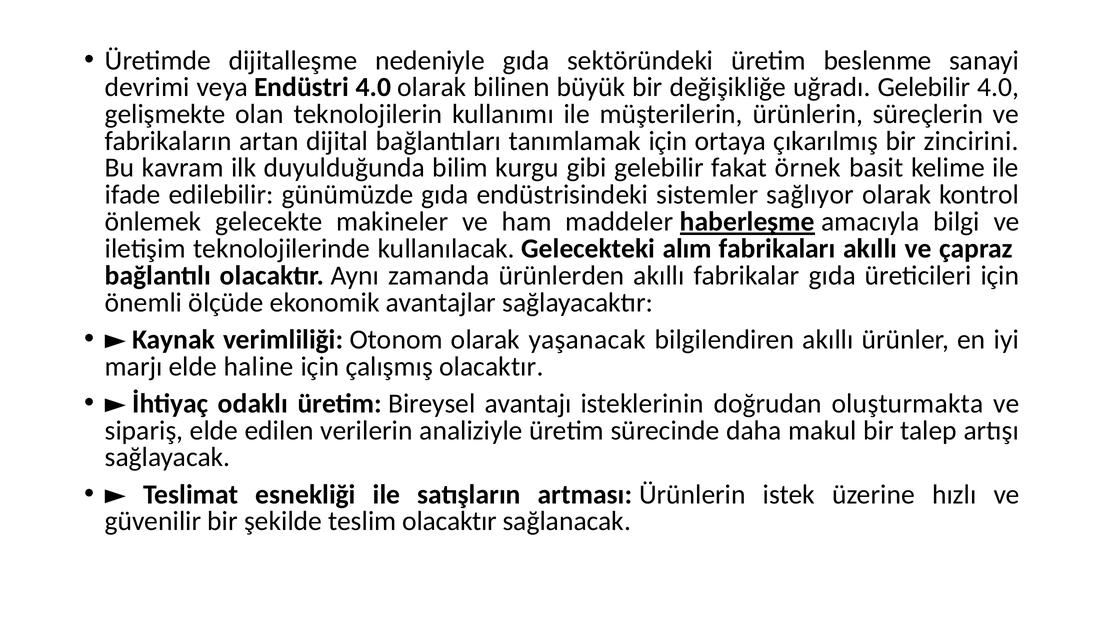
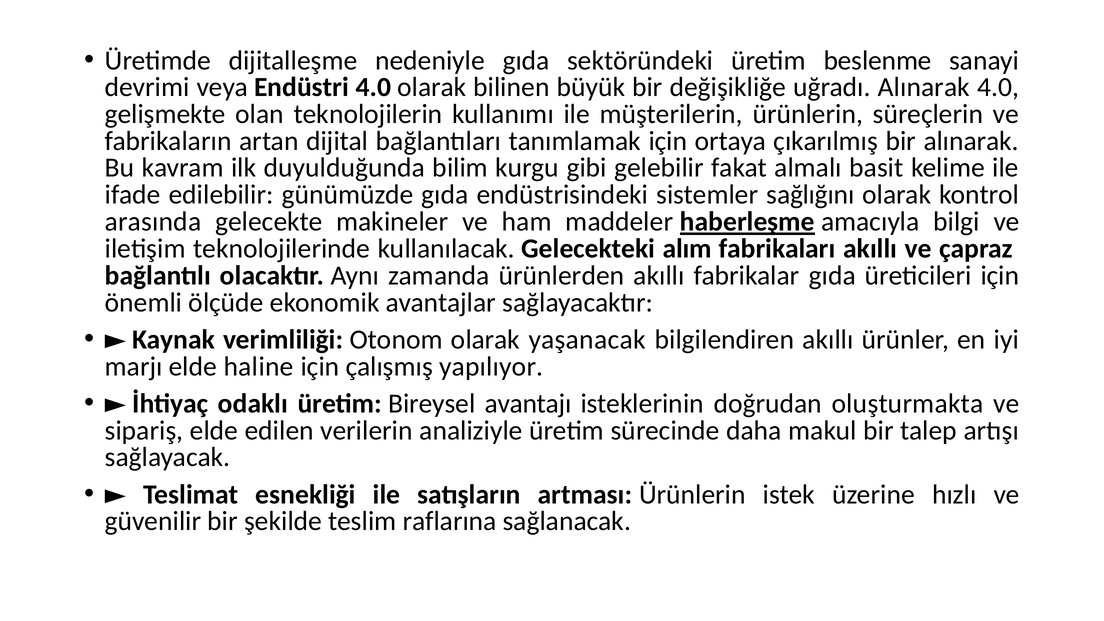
uğradı Gelebilir: Gelebilir -> Alınarak (924, 87)
bir zincirini: zincirini -> alınarak (971, 141)
örnek: örnek -> almalı (808, 168)
sağlıyor: sağlıyor -> sağlığını (810, 195)
önlemek: önlemek -> arasında (153, 222)
çalışmış olacaktır: olacaktır -> yapılıyor (491, 366)
teslim olacaktır: olacaktır -> raflarına (450, 521)
